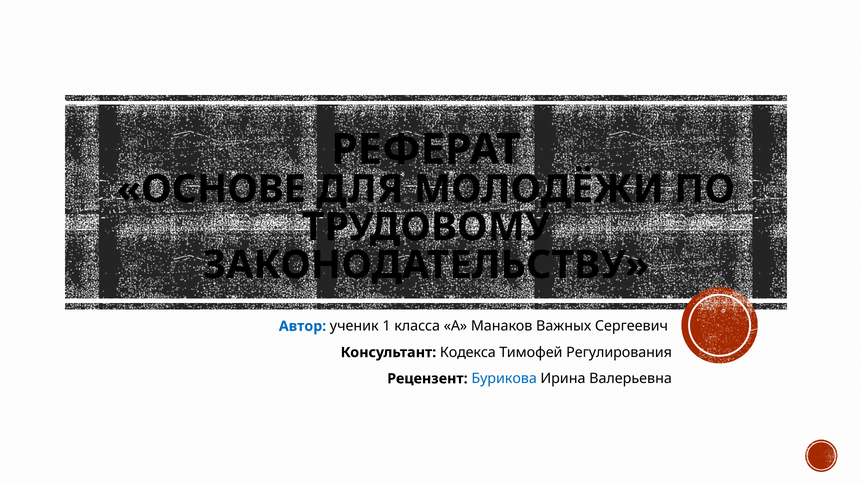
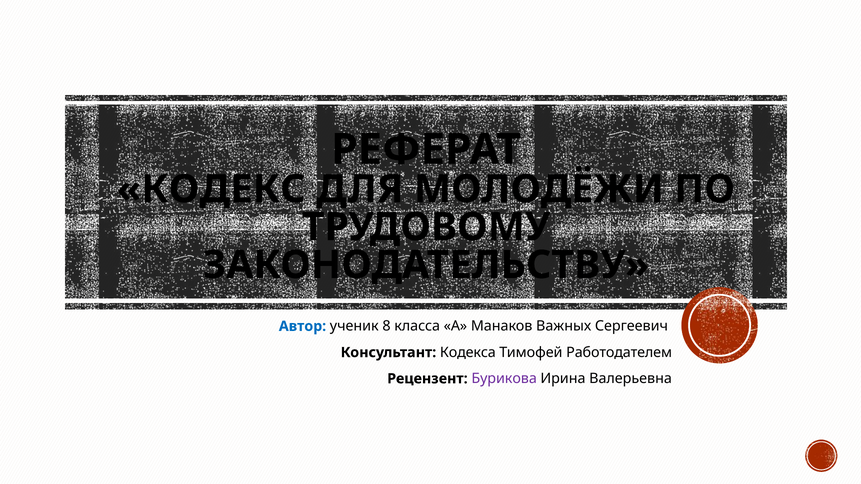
ОСНОВЕ: ОСНОВЕ -> КОДЕКС (211, 189)
1: 1 -> 8 (386, 326)
Регулирования: Регулирования -> Работодателем (619, 353)
Бурикова colour: blue -> purple (504, 379)
